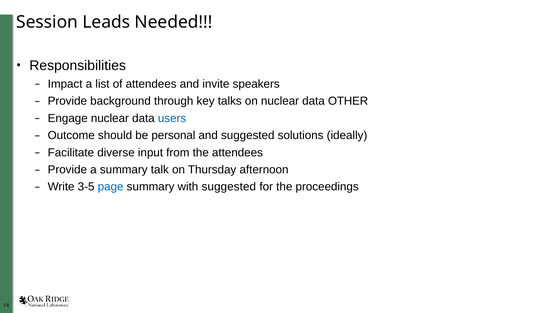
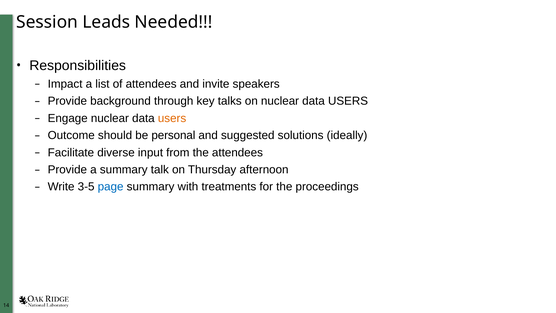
on nuclear data OTHER: OTHER -> USERS (348, 101)
users colour: blue -> orange (172, 118)
with suggested: suggested -> treatments (229, 187)
